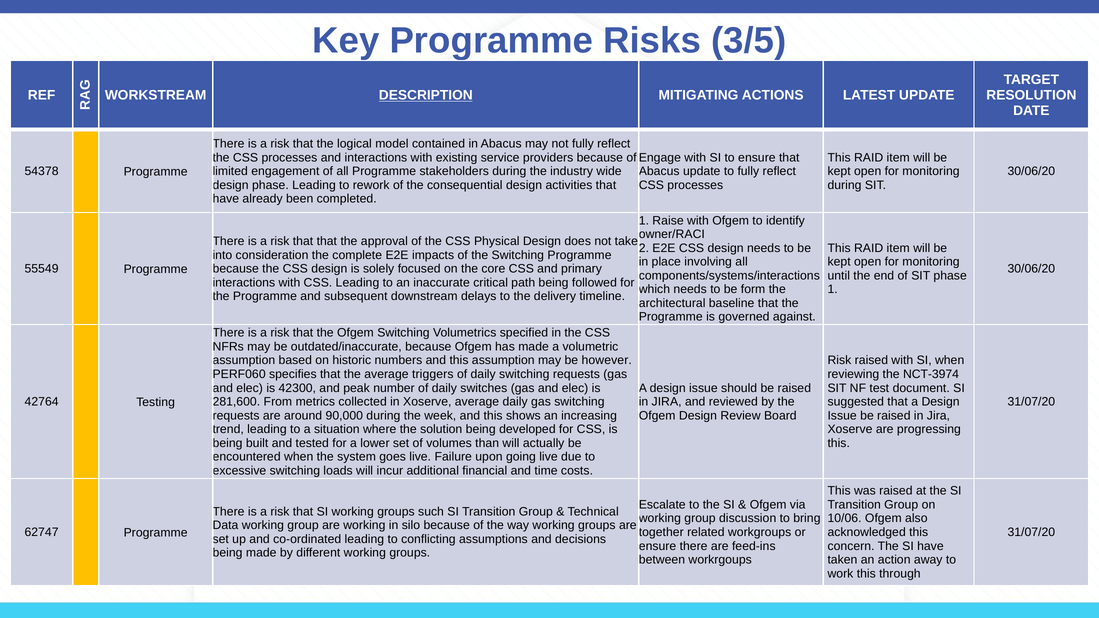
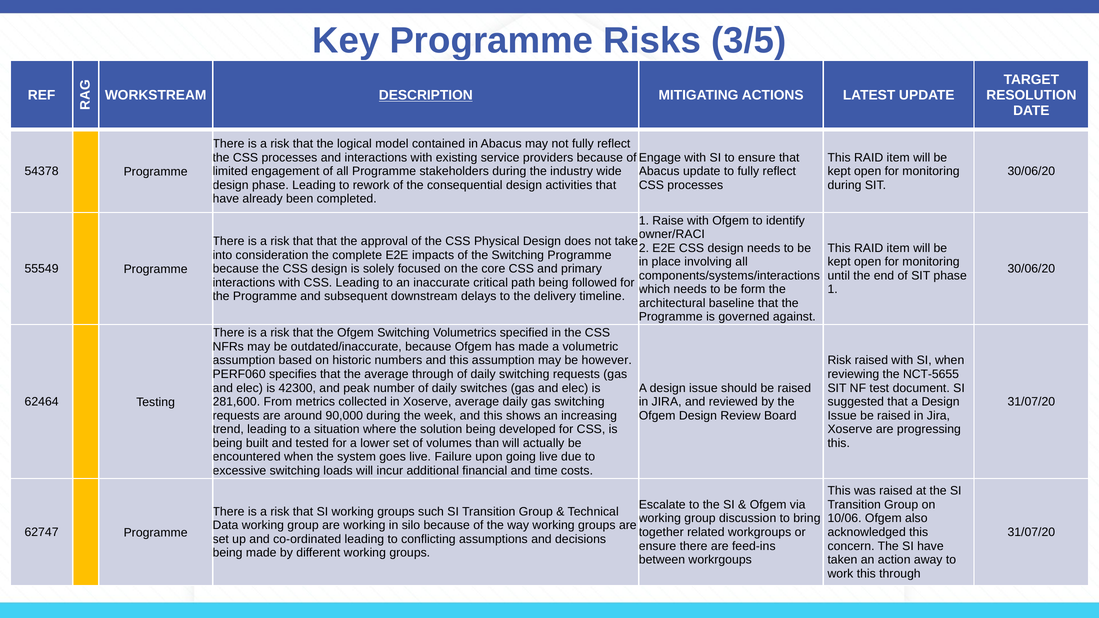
average triggers: triggers -> through (433, 374)
NCT-3974: NCT-3974 -> NCT-5655 (931, 374)
42764: 42764 -> 62464 (42, 402)
